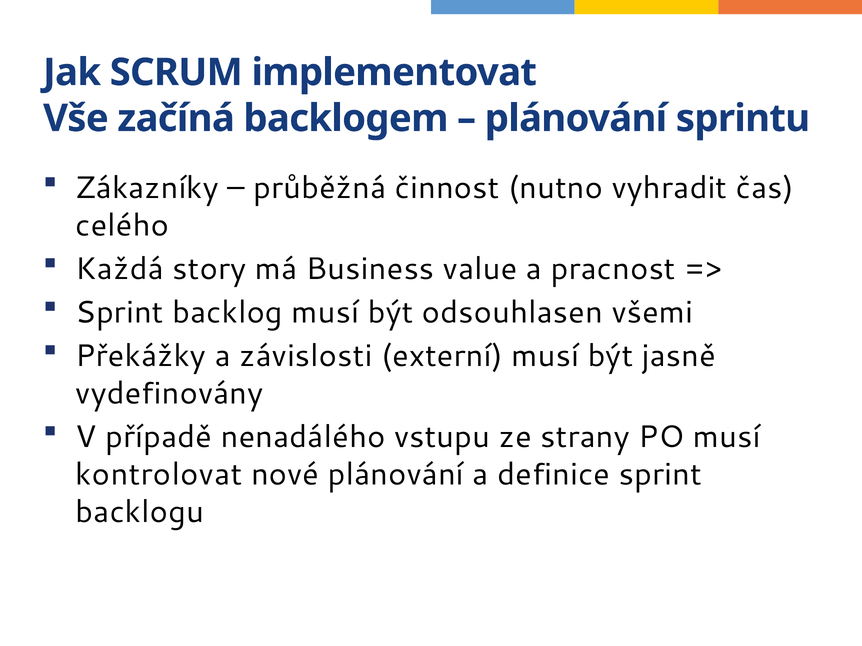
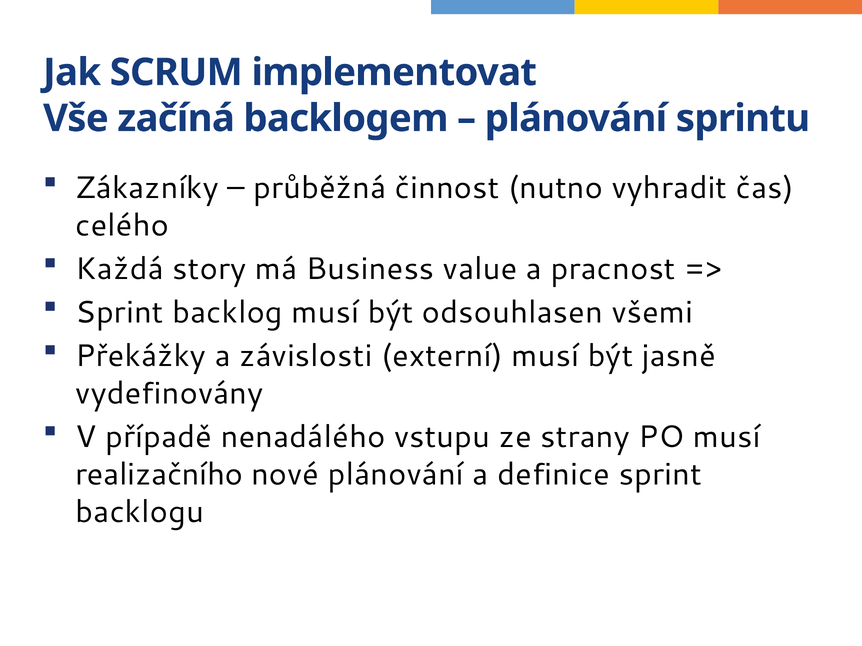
kontrolovat: kontrolovat -> realizačního (159, 475)
